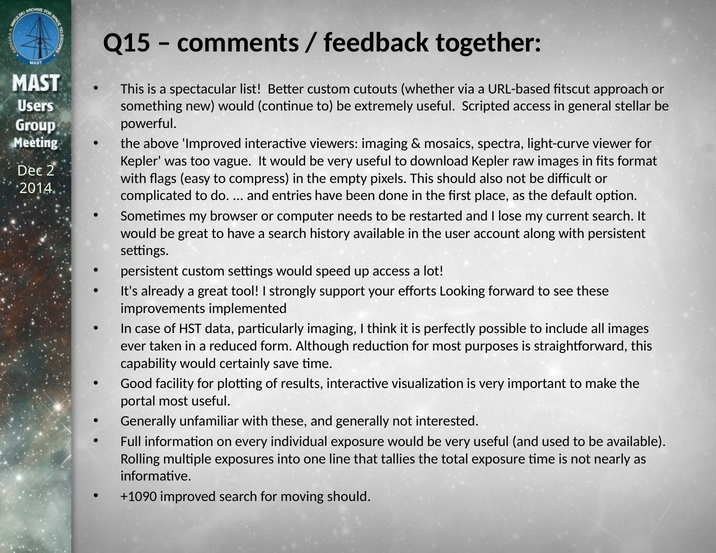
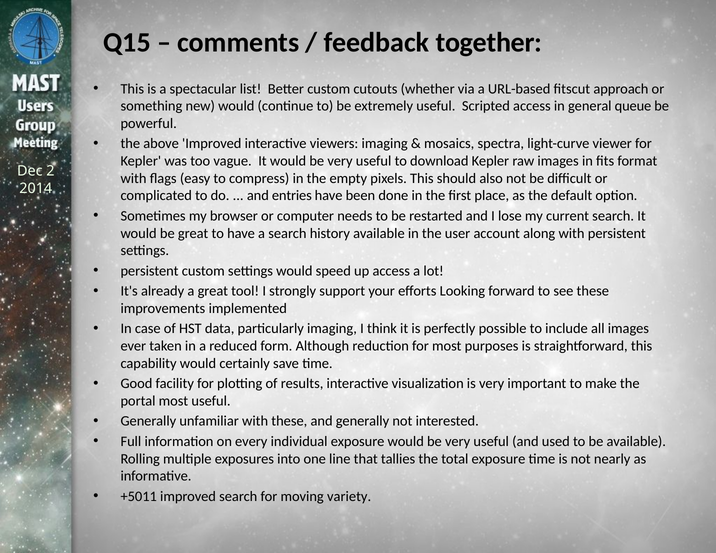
stellar: stellar -> queue (633, 106)
+1090: +1090 -> +5011 (139, 497)
moving should: should -> variety (349, 497)
